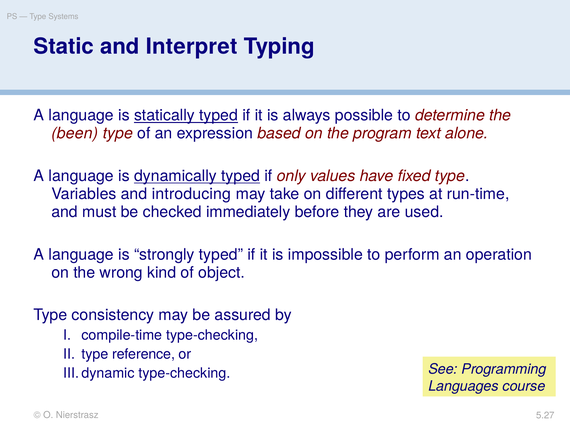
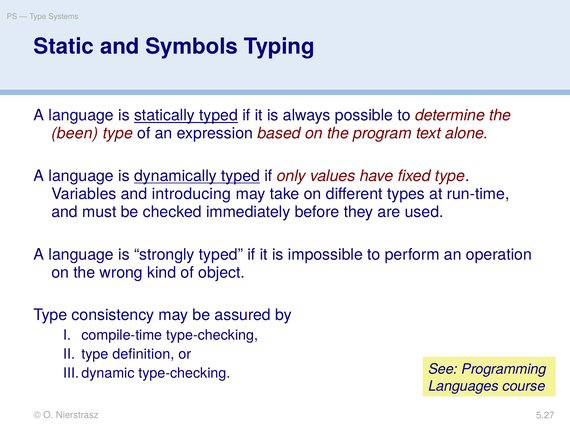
Interpret: Interpret -> Symbols (192, 46)
reference: reference -> definition (143, 354)
